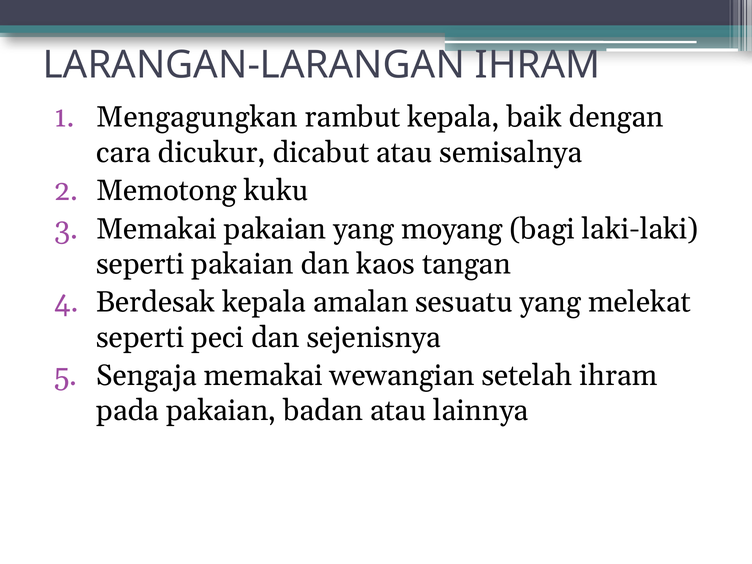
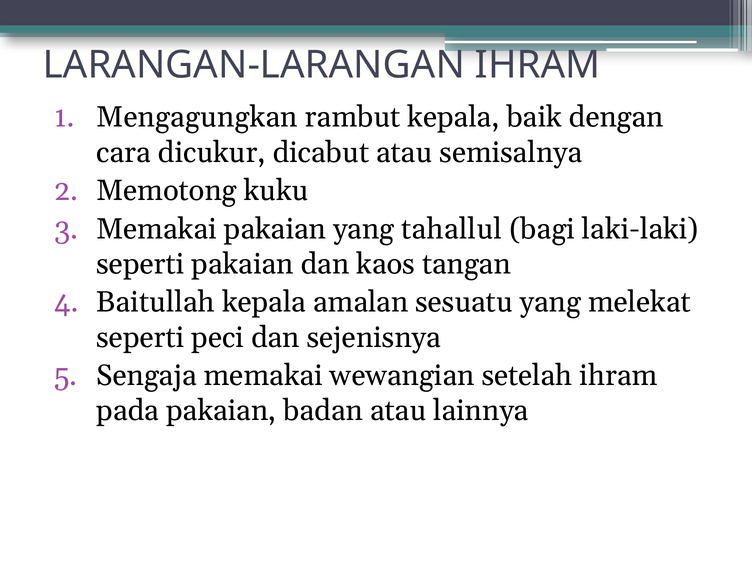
moyang: moyang -> tahallul (452, 229)
Berdesak: Berdesak -> Baitullah (156, 302)
